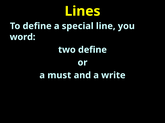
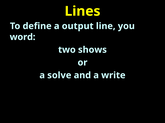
special: special -> output (78, 26)
two define: define -> shows (92, 50)
must: must -> solve (59, 76)
